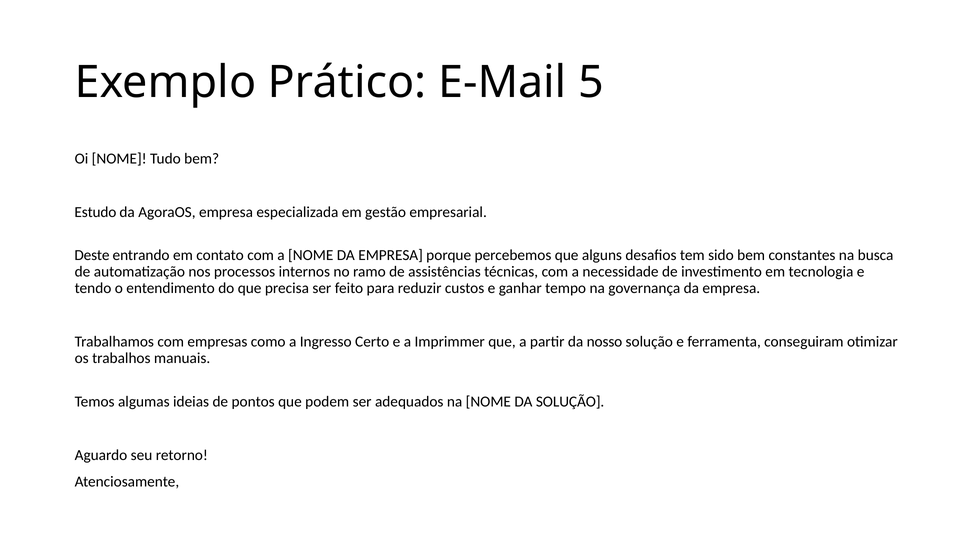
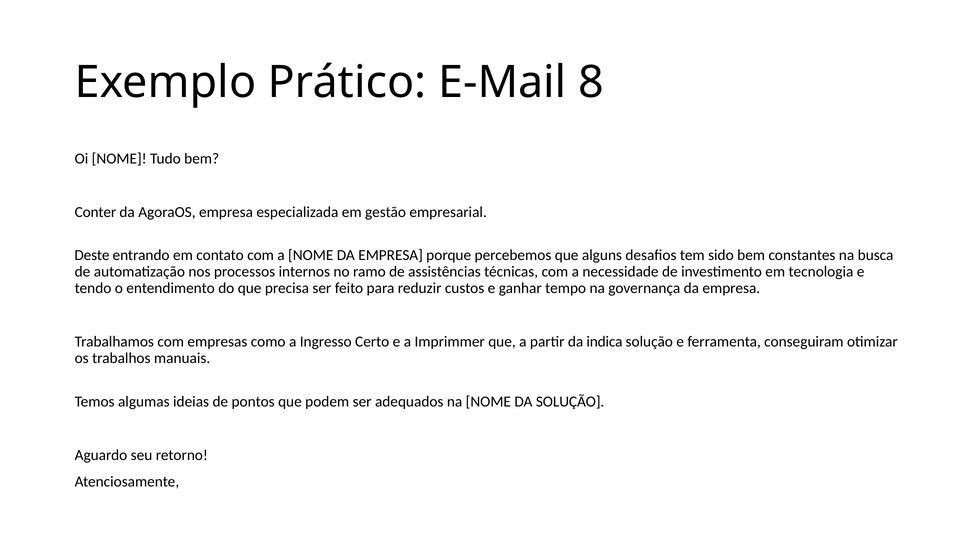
5: 5 -> 8 (591, 82)
Estudo: Estudo -> Conter (95, 212)
nosso: nosso -> indica (605, 342)
